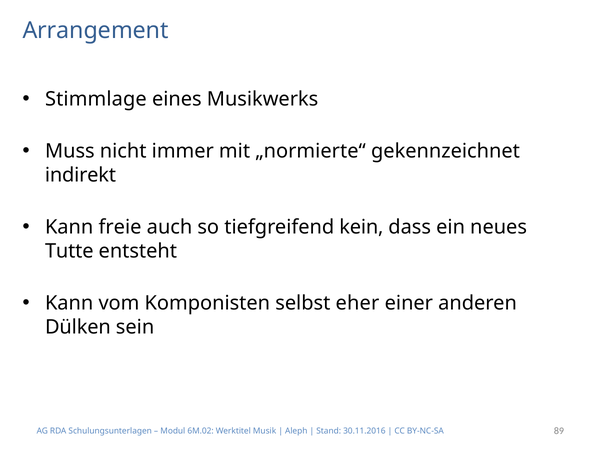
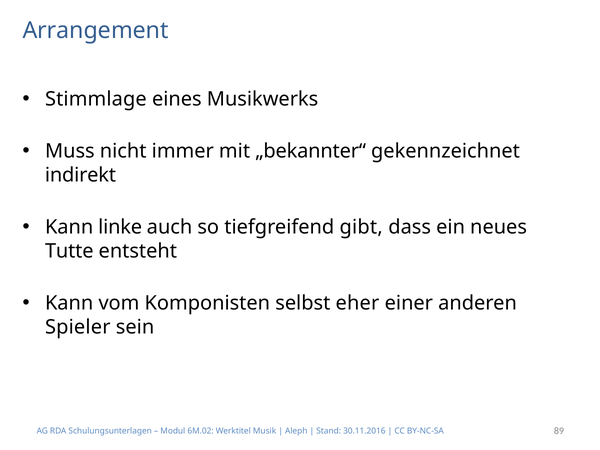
„normierte“: „normierte“ -> „bekannter“ (311, 151)
freie: freie -> linke (120, 227)
kein: kein -> gibt (361, 227)
Dülken: Dülken -> Spieler (78, 327)
